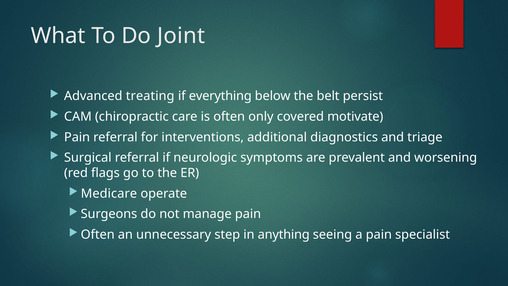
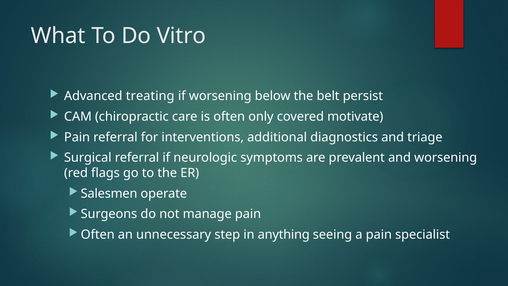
Joint: Joint -> Vitro (181, 36)
if everything: everything -> worsening (220, 96)
Medicare: Medicare -> Salesmen (109, 193)
